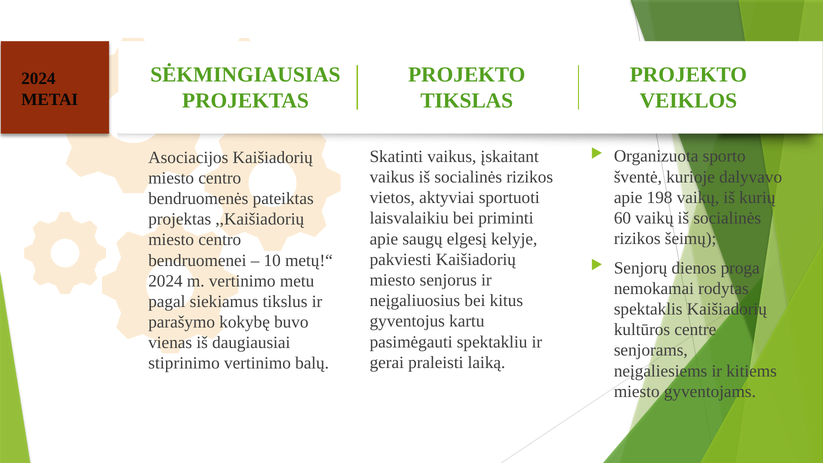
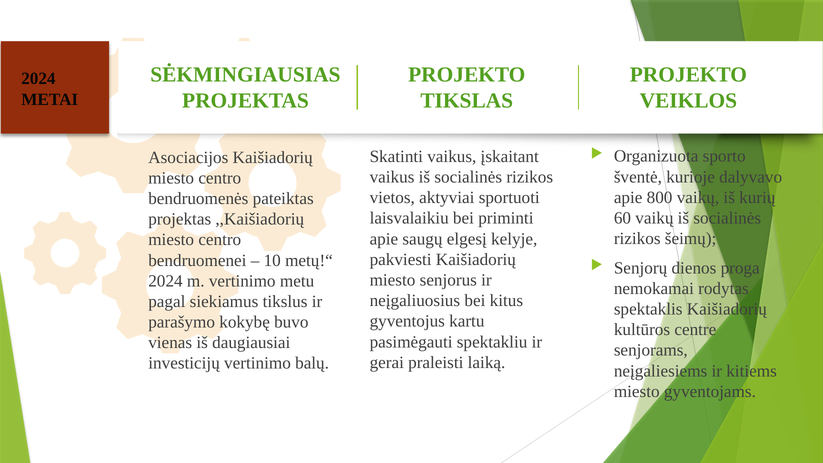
198: 198 -> 800 (660, 197)
stiprinimo: stiprinimo -> investicijų (184, 363)
